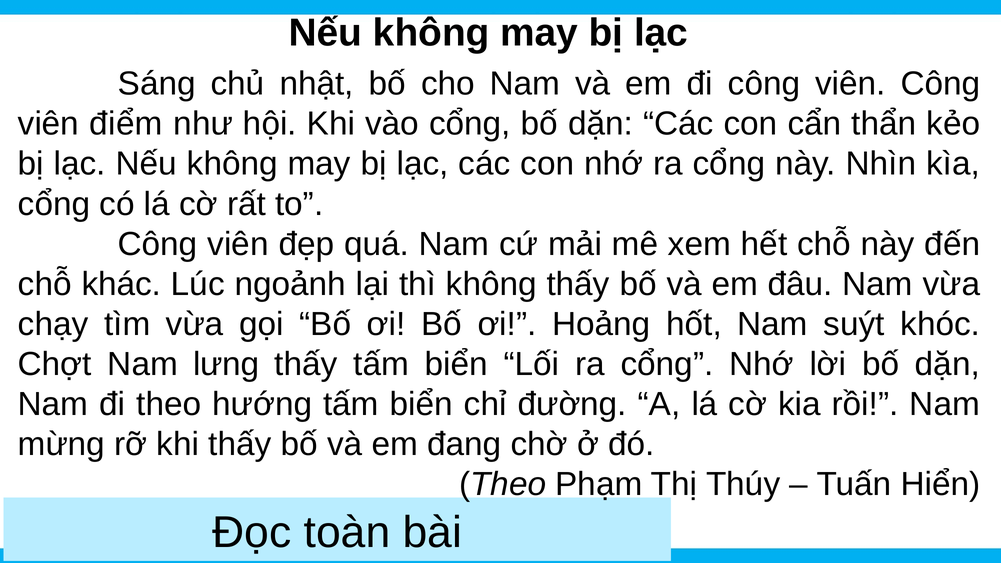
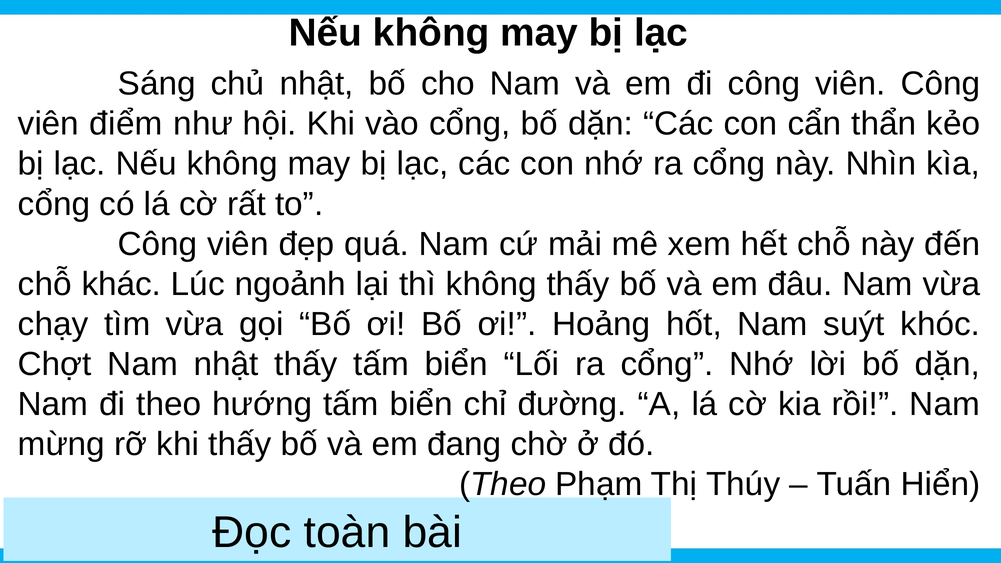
Nam lưng: lưng -> nhật (226, 364)
